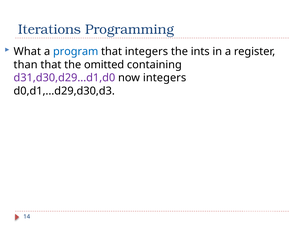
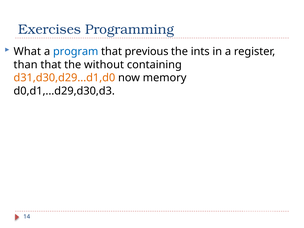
Iterations: Iterations -> Exercises (50, 29)
that integers: integers -> previous (147, 51)
omitted: omitted -> without (104, 65)
d31,d30,d29...d1,d0 colour: purple -> orange (64, 78)
now integers: integers -> memory (165, 78)
